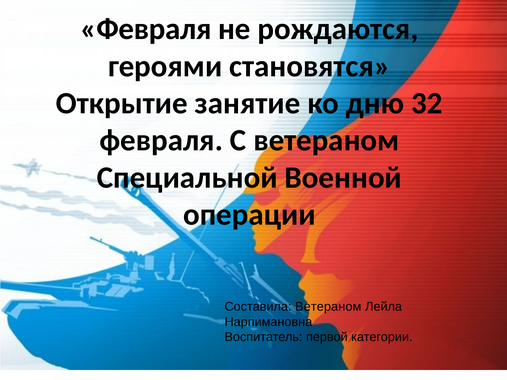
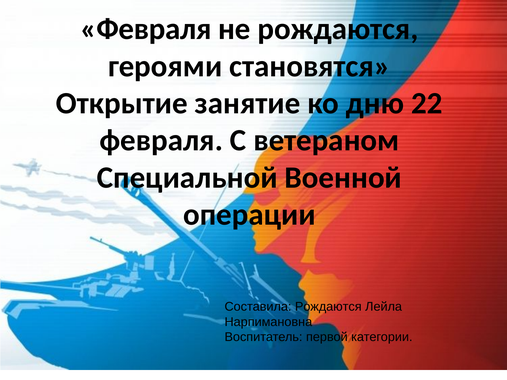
32: 32 -> 22 (427, 103)
Составила Ветераном: Ветераном -> Рождаются (328, 307)
